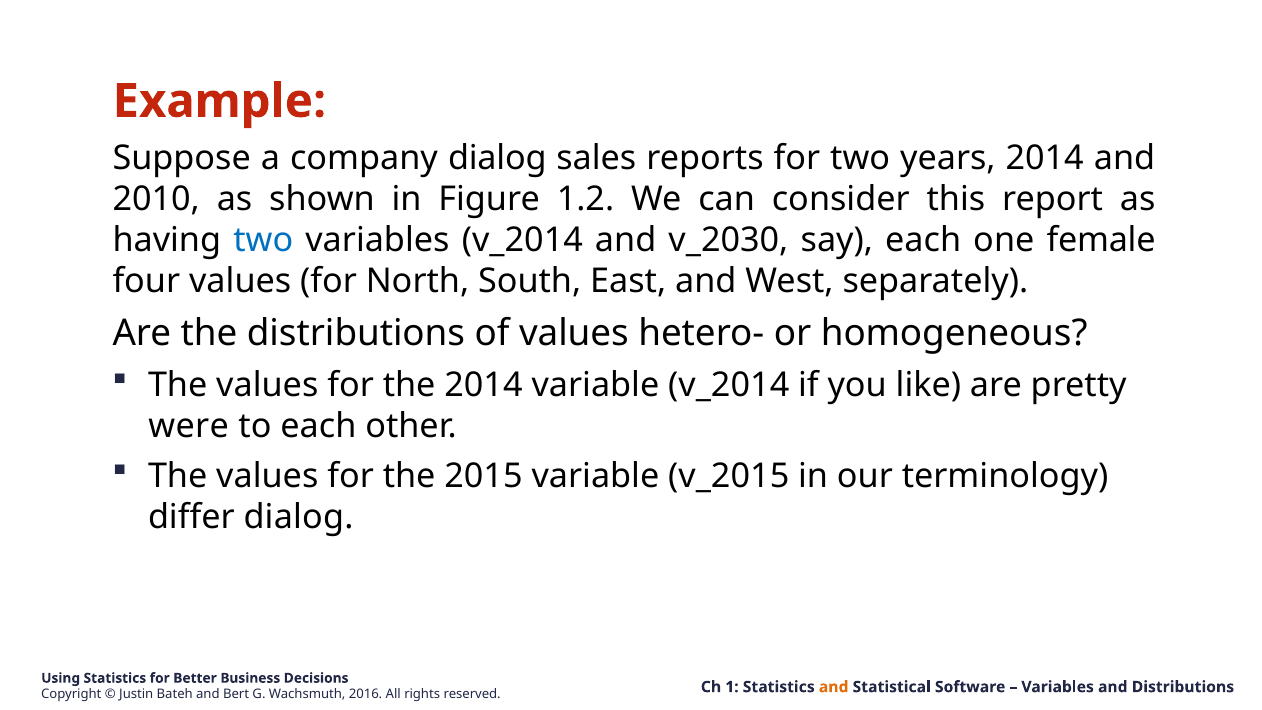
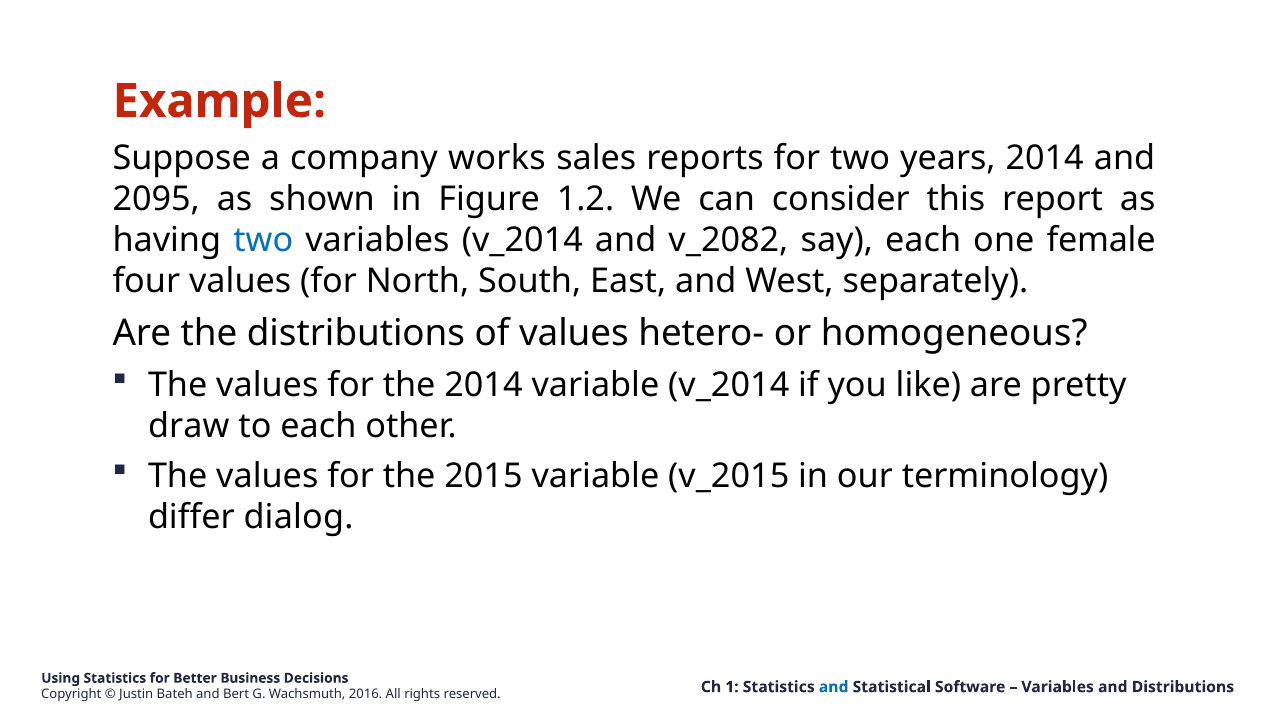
company dialog: dialog -> works (497, 158)
2010: 2010 -> 2095 (156, 199)
v_2030: v_2030 -> v_2082 (728, 240)
were: were -> draw (189, 426)
and colour: orange -> blue (834, 687)
